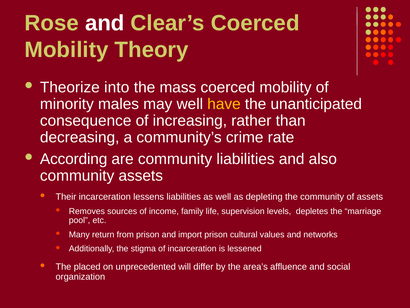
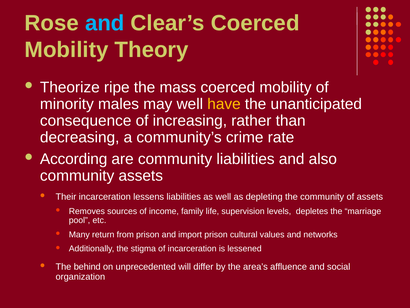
and colour: white -> light blue (105, 23)
into: into -> ripe (117, 87)
placed: placed -> behind (87, 266)
